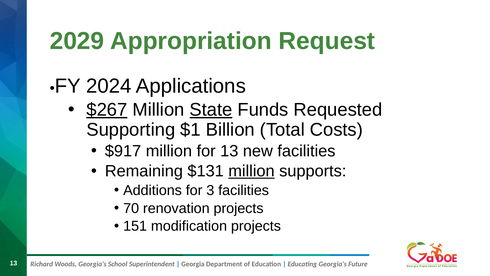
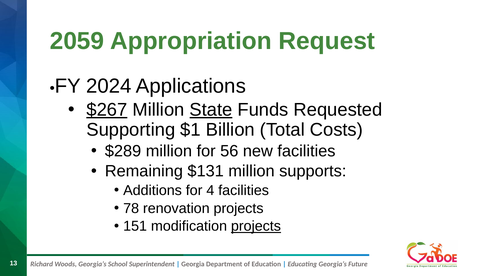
2029: 2029 -> 2059 (77, 41)
$917: $917 -> $289 (123, 151)
for 13: 13 -> 56 (229, 151)
million underline: present -> none (251, 171)
3: 3 -> 4 (210, 190)
70: 70 -> 78 (131, 208)
projects underline: none -> present (256, 226)
